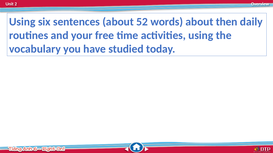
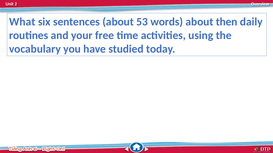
Using: Using -> What (22, 22)
52: 52 -> 53 (142, 22)
